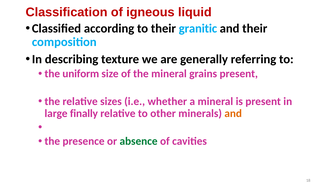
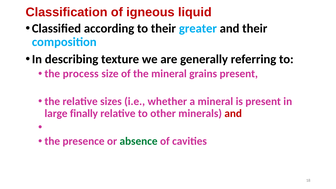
granitic: granitic -> greater (198, 28)
uniform: uniform -> process (81, 74)
and colour: orange -> red (233, 114)
